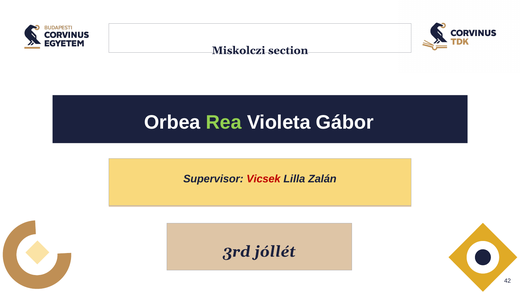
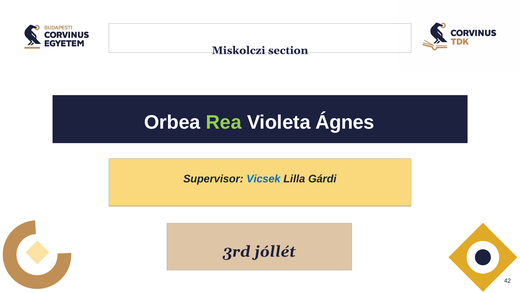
Gábor: Gábor -> Ágnes (345, 122)
Vicsek colour: red -> blue (264, 179)
Zalán: Zalán -> Gárdi (322, 179)
